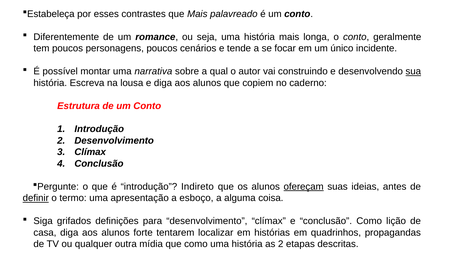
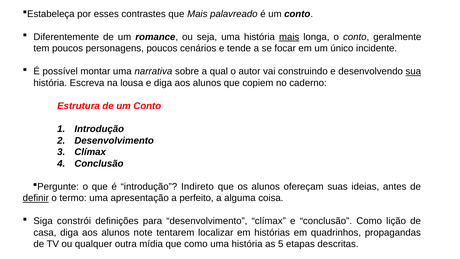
mais underline: none -> present (289, 37)
ofereçam underline: present -> none (304, 186)
esboço: esboço -> perfeito (197, 198)
grifados: grifados -> constrói (74, 221)
forte: forte -> note (143, 232)
as 2: 2 -> 5 (281, 244)
